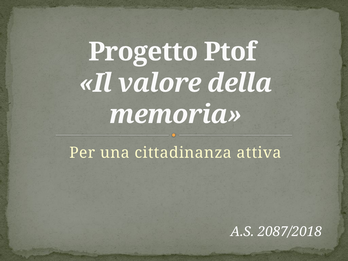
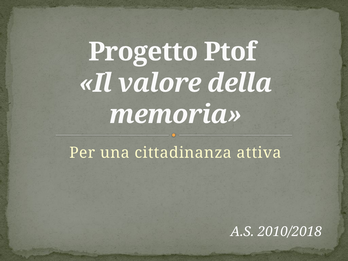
2087/2018: 2087/2018 -> 2010/2018 (290, 232)
